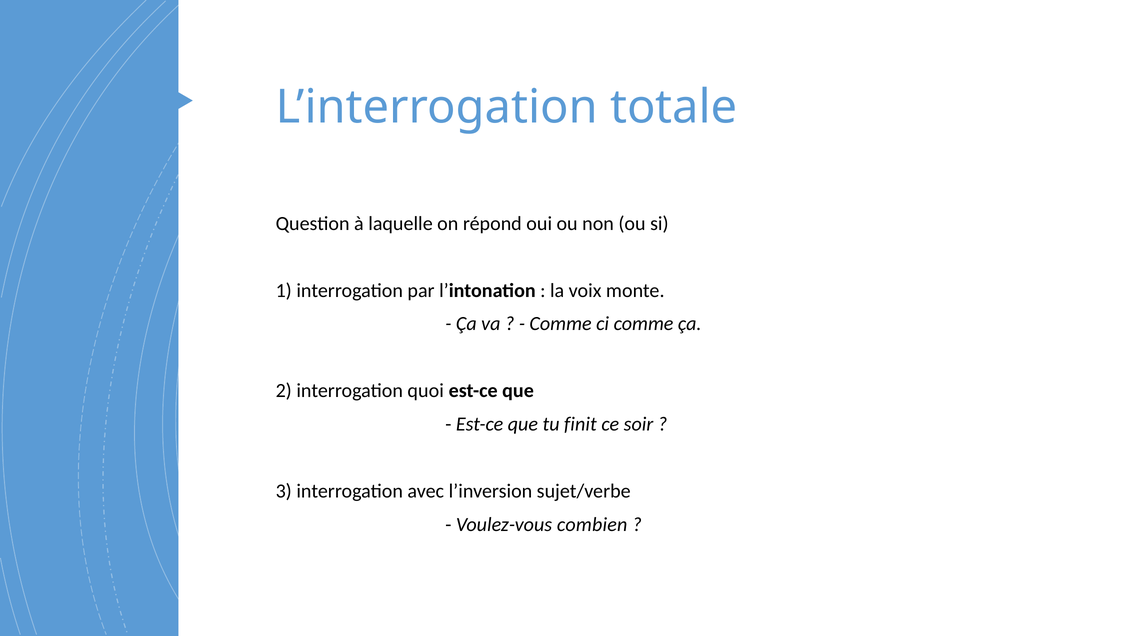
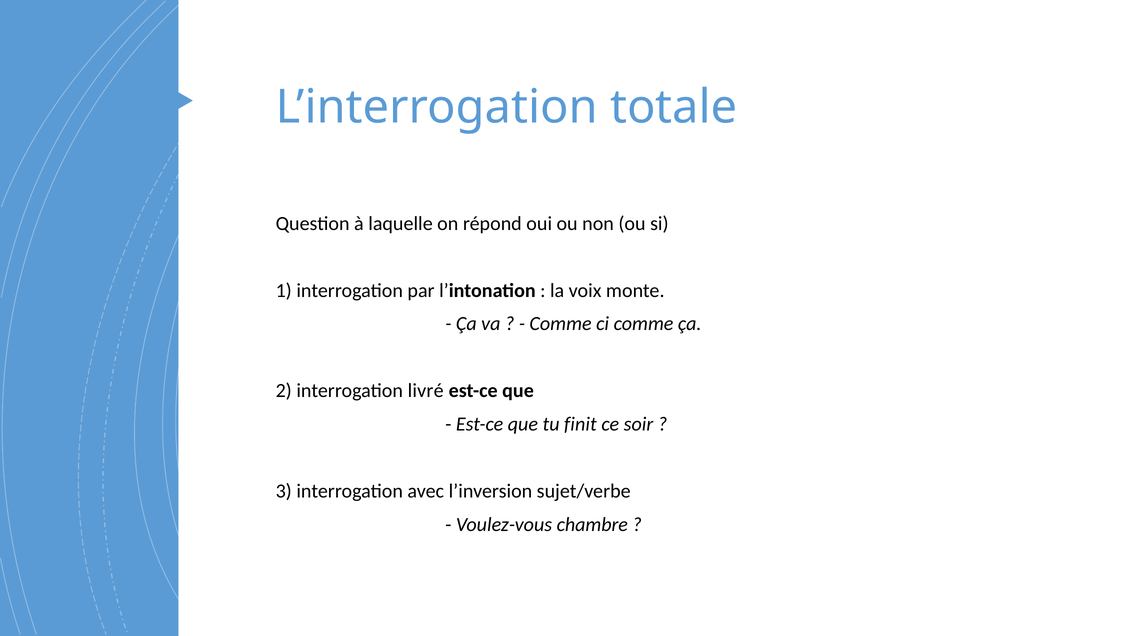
quoi: quoi -> livré (426, 391)
combien: combien -> chambre (592, 525)
